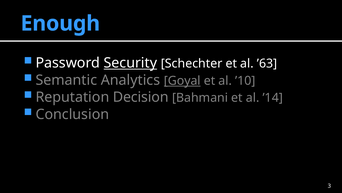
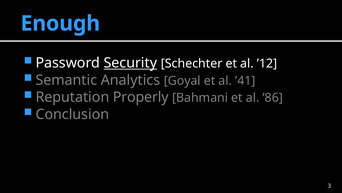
’63: ’63 -> ’12 (267, 63)
Goyal underline: present -> none (182, 80)
’10: ’10 -> ’41 (245, 80)
Decision: Decision -> Properly (141, 97)
’14: ’14 -> ’86 (273, 98)
